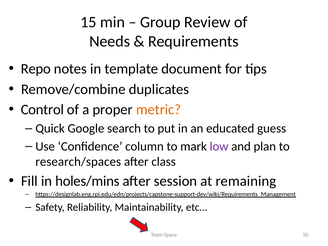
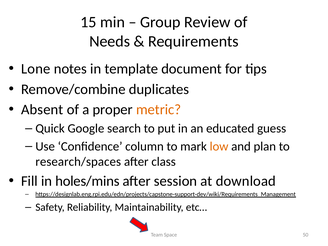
Repo: Repo -> Lone (36, 69)
Control: Control -> Absent (42, 110)
low colour: purple -> orange (219, 146)
remaining: remaining -> download (246, 181)
